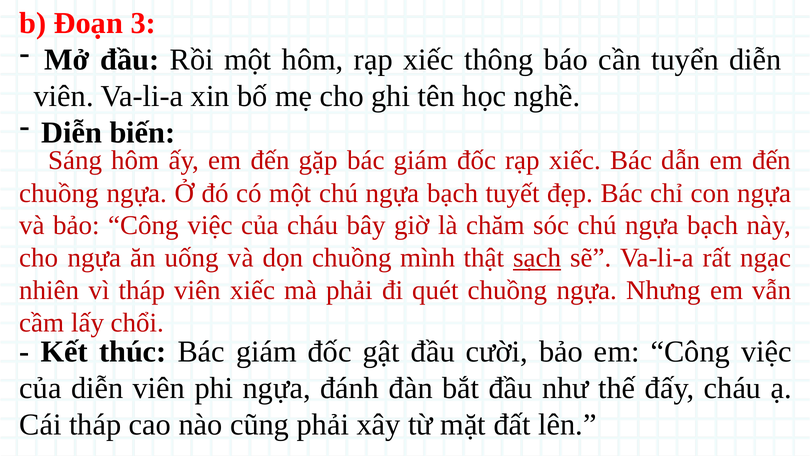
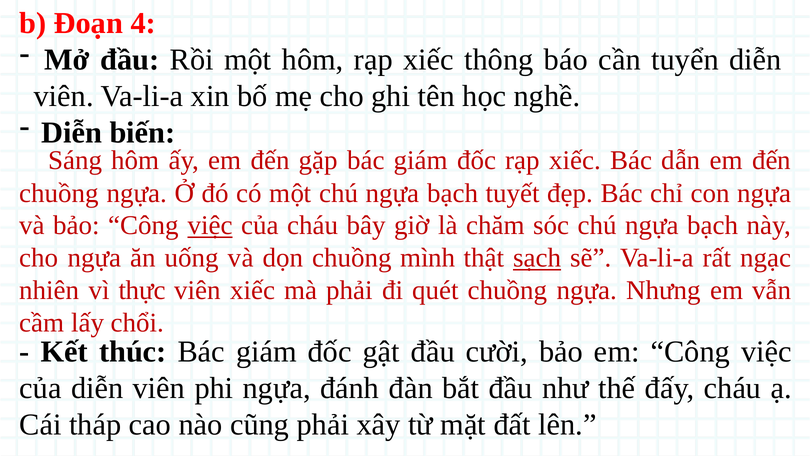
3: 3 -> 4 (143, 23)
việc underline: none -> present (210, 225)
vì tháp: tháp -> thực (142, 290)
